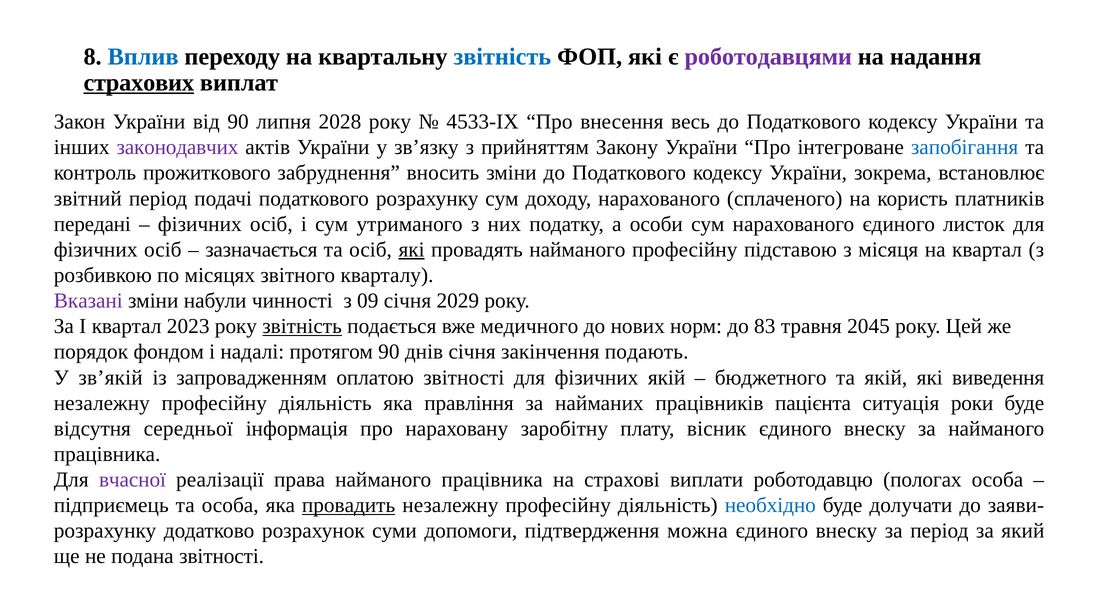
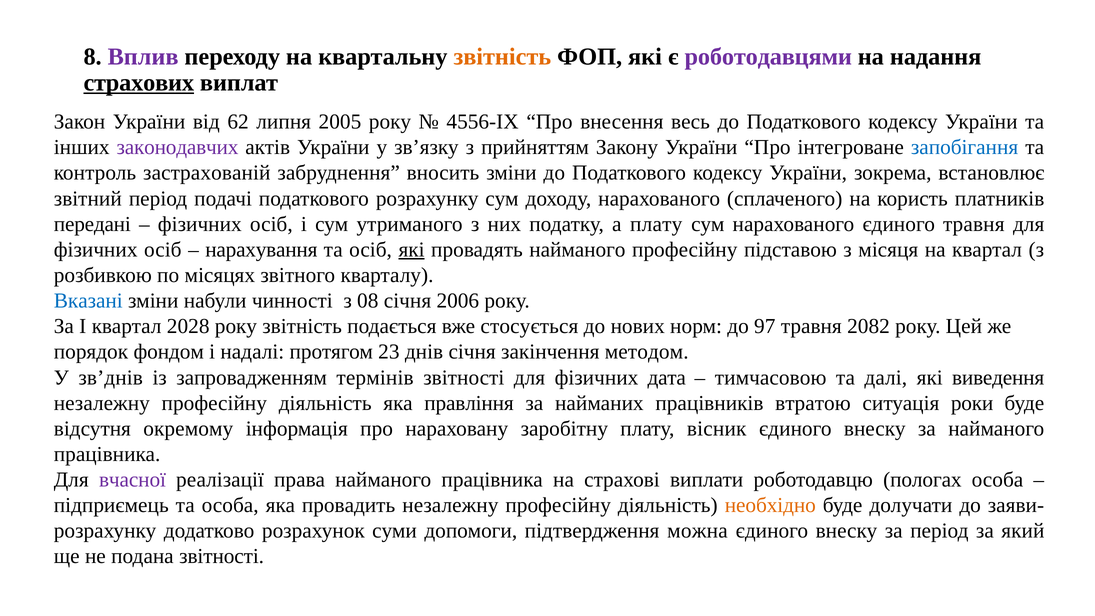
Вплив colour: blue -> purple (143, 57)
звітність colour: blue -> orange (502, 57)
від 90: 90 -> 62 (238, 122)
2028: 2028 -> 2005 (340, 122)
4533-IX: 4533-IX -> 4556-IX (483, 122)
прожиткового: прожиткового -> застрахованій (207, 173)
а особи: особи -> плату (656, 224)
єдиного листок: листок -> травня (974, 224)
зазначається: зазначається -> нарахування (261, 250)
Вказані colour: purple -> blue (88, 301)
09: 09 -> 08 (368, 301)
2029: 2029 -> 2006 (458, 301)
2023: 2023 -> 2028 (188, 326)
звітність underline: present -> none (302, 326)
медичного: медичного -> стосується (529, 326)
83: 83 -> 97 (765, 326)
2045: 2045 -> 2082 (869, 326)
протягом 90: 90 -> 23 (389, 352)
подають: подають -> методом (647, 352)
зв’якій: зв’якій -> зв’днів (111, 377)
оплатою: оплатою -> термінів (375, 377)
фізичних якій: якій -> дата (667, 377)
бюджетного: бюджетного -> тимчасовою (771, 377)
та якій: якій -> далі (886, 377)
пацієнта: пацієнта -> втратою (813, 403)
середньої: середньої -> окремому (188, 429)
провадить underline: present -> none (349, 505)
необхідно colour: blue -> orange (770, 505)
